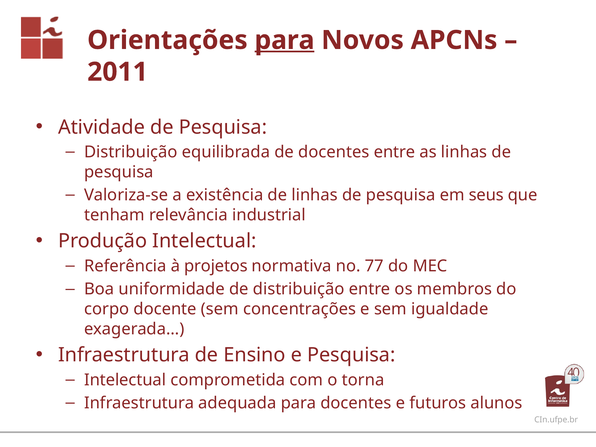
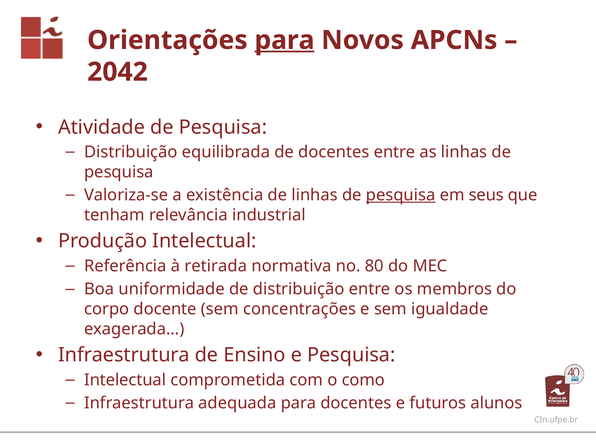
2011: 2011 -> 2042 (118, 72)
pesquisa underline: none -> present (401, 195)
projetos: projetos -> retirada (216, 266)
77: 77 -> 80 (374, 266)
torna: torna -> como (363, 380)
